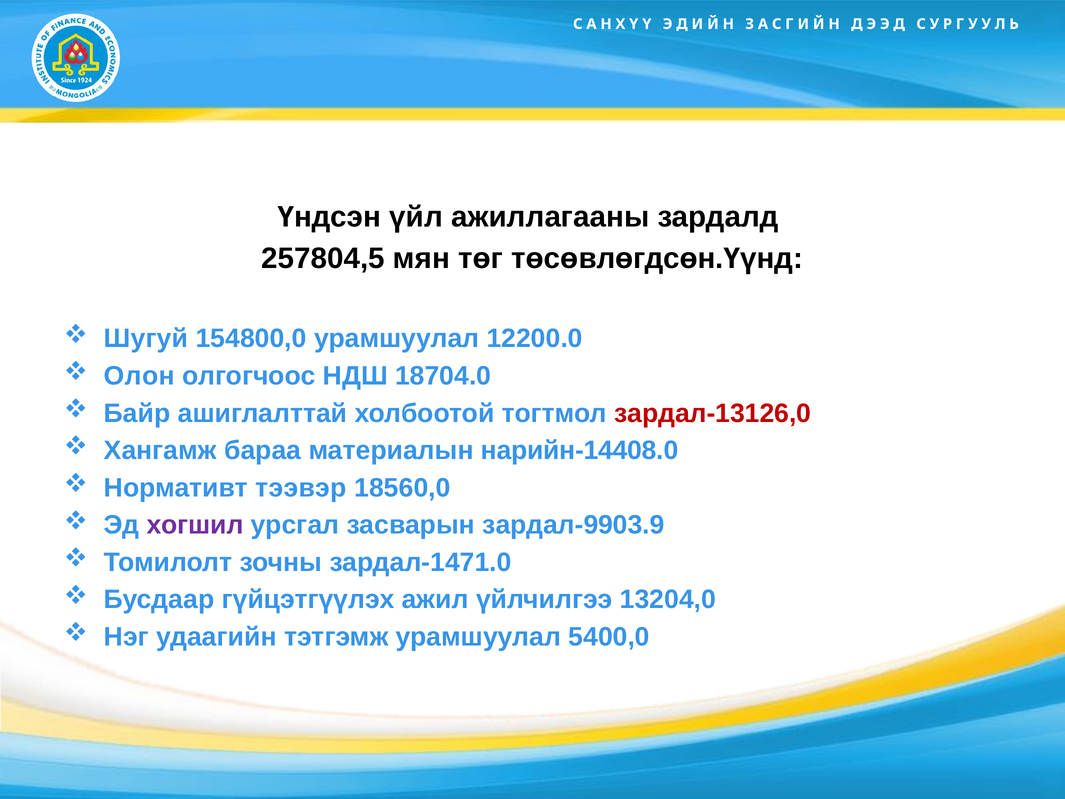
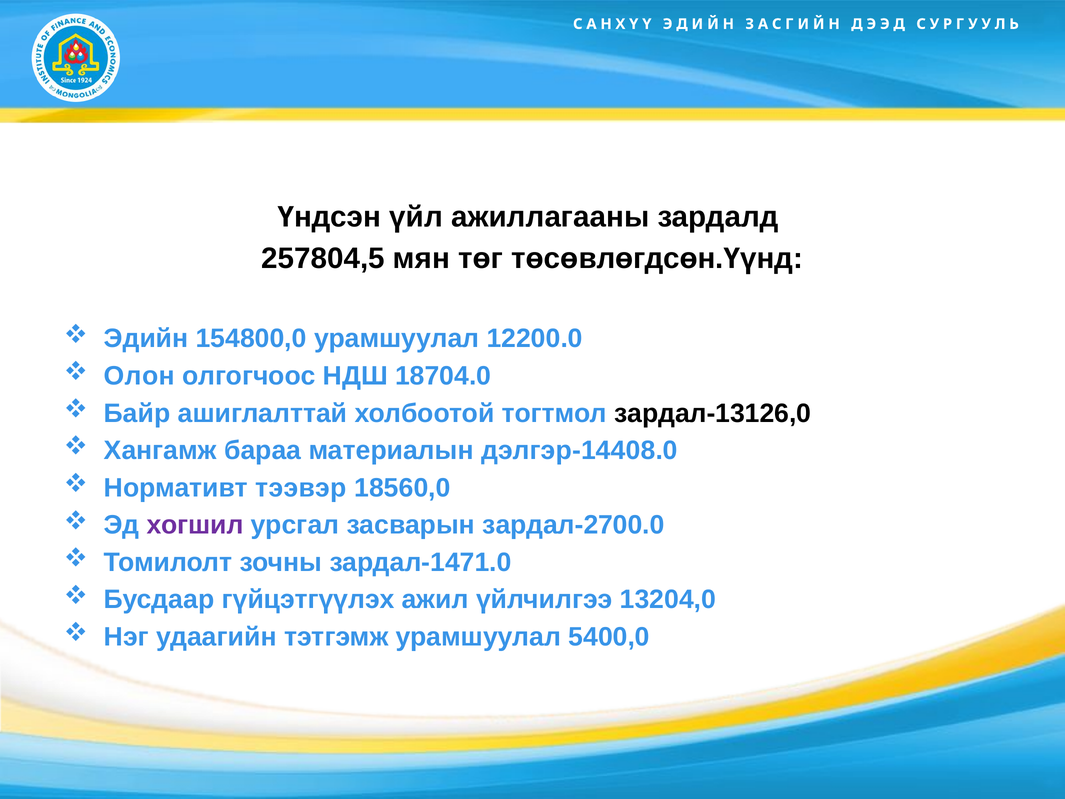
Шугуй: Шугуй -> Эдийн (146, 339)
зардал-13126,0 colour: red -> black (713, 413)
нарийн-14408.0: нарийн-14408.0 -> дэлгэр-14408.0 (579, 450)
зардал-9903.9: зардал-9903.9 -> зардал-2700.0 (573, 525)
